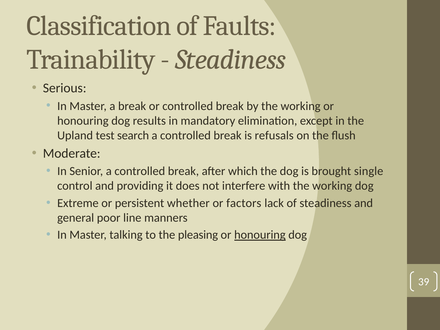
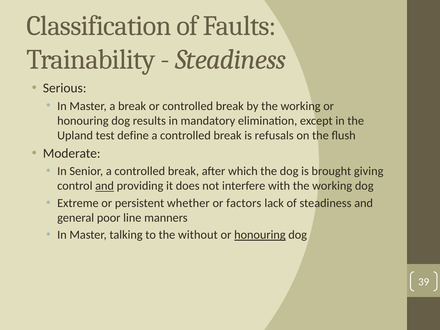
search: search -> define (133, 135)
single: single -> giving (369, 171)
and underline: none -> present (105, 186)
pleasing: pleasing -> without (198, 235)
